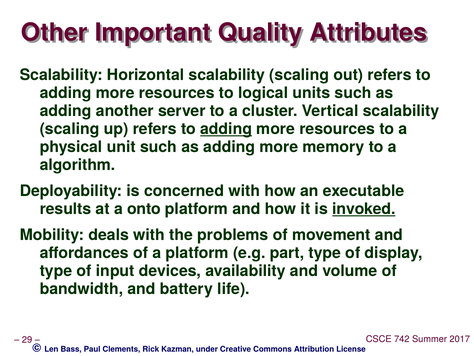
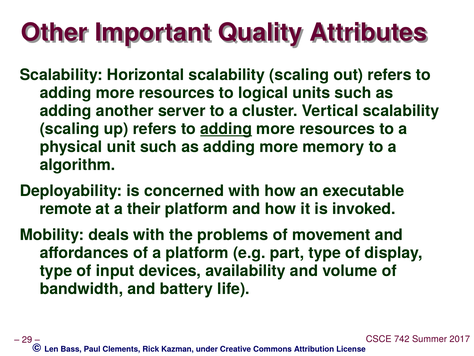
results: results -> remote (66, 209)
onto: onto -> their (144, 209)
invoked underline: present -> none (364, 209)
